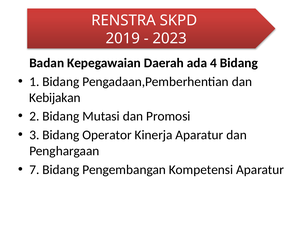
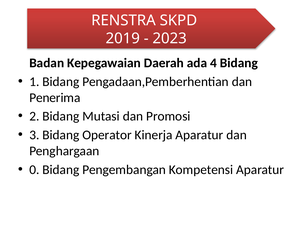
Kebijakan: Kebijakan -> Penerima (55, 98)
7: 7 -> 0 (34, 170)
